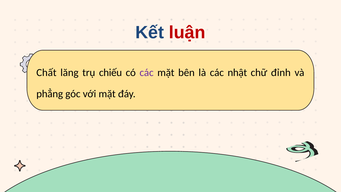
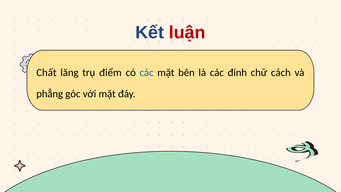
chiếu: chiếu -> điểm (110, 73)
các colour: purple -> blue (147, 73)
nhật: nhật -> đỉnh (237, 73)
đỉnh: đỉnh -> cách (281, 73)
